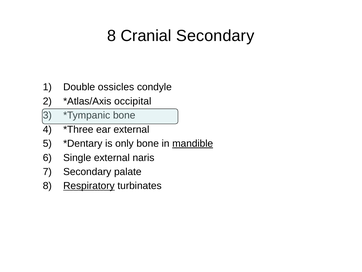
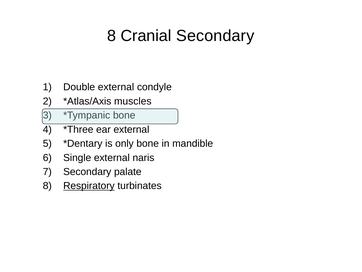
Double ossicles: ossicles -> external (116, 87)
occipital: occipital -> muscles (133, 101)
mandible underline: present -> none (193, 143)
